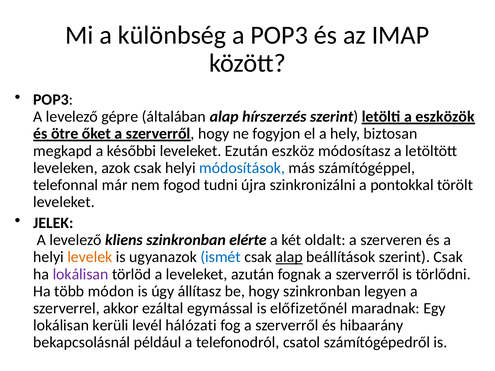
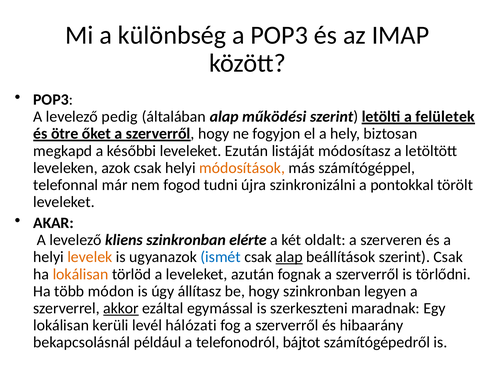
gépre: gépre -> pedig (120, 117)
hírszerzés: hírszerzés -> működési (274, 117)
eszközök: eszközök -> felületek (445, 117)
eszköz: eszköz -> listáját (293, 151)
módosítások colour: blue -> orange (242, 168)
JELEK: JELEK -> AKAR (53, 223)
lokálisan colour: purple -> orange (81, 274)
akkor underline: none -> present (121, 309)
előfizetőnél: előfizetőnél -> szerkeszteni (309, 309)
csatol: csatol -> bájtot (302, 343)
